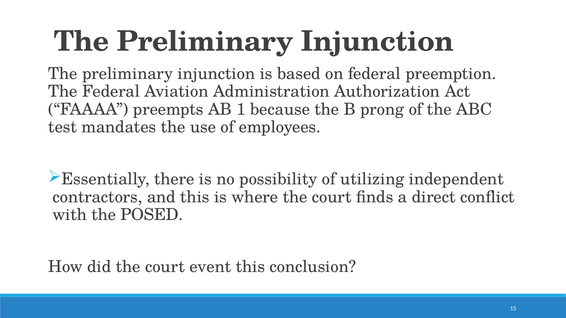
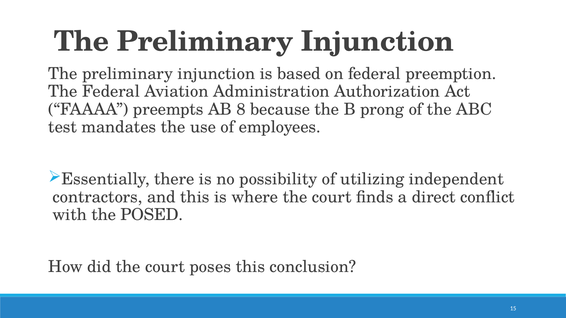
1: 1 -> 8 (241, 109)
event: event -> poses (210, 267)
